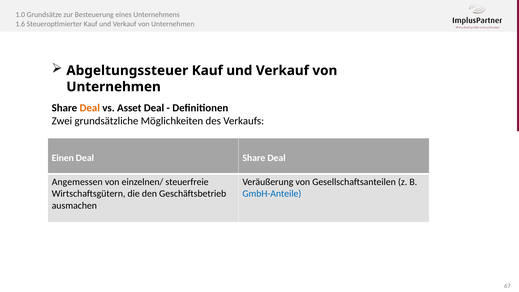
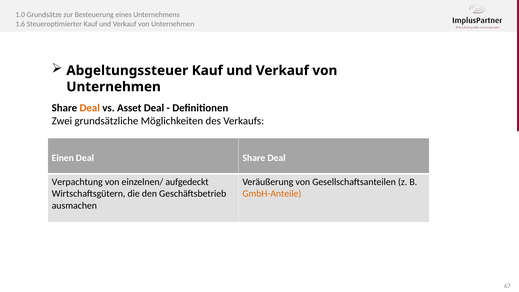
Angemessen: Angemessen -> Verpachtung (77, 182)
steuerfreie: steuerfreie -> aufgedeckt (187, 182)
GmbH-Anteile colour: blue -> orange (272, 194)
